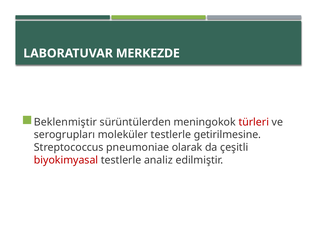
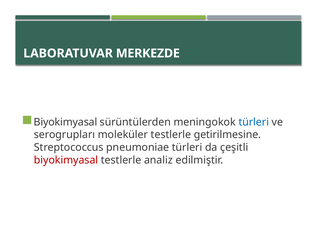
Beklenmiştir: Beklenmiştir -> Biyokimyasal (66, 122)
türleri colour: red -> blue (254, 122)
pneumoniae olarak: olarak -> türleri (187, 147)
